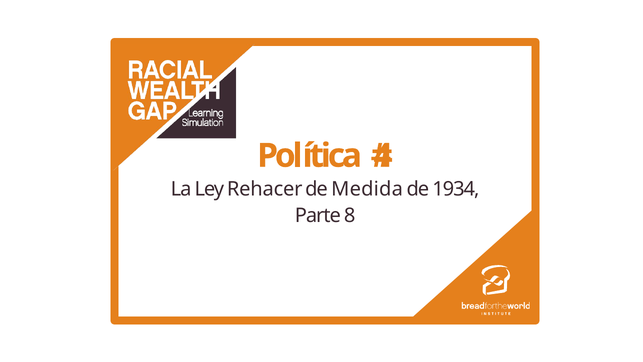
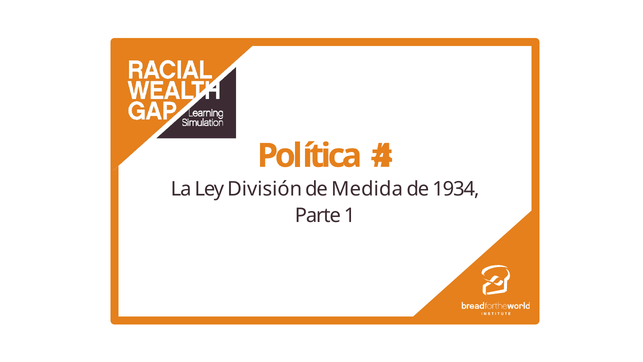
Rehacer: Rehacer -> División (265, 189)
8: 8 -> 1 (350, 216)
